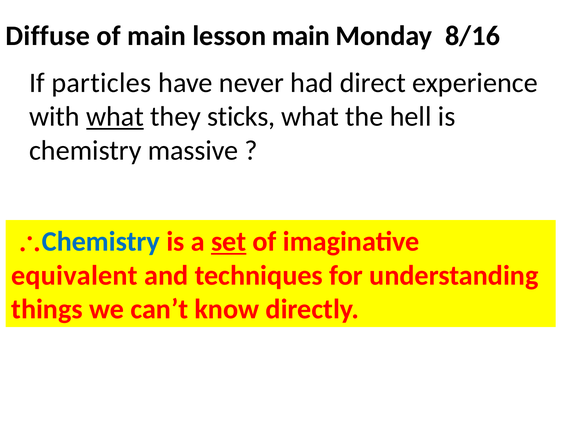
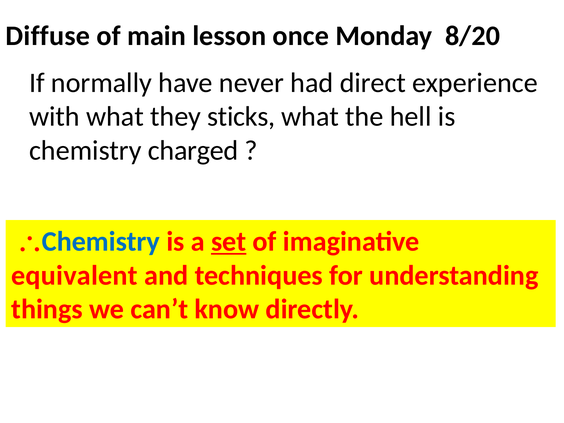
lesson main: main -> once (301, 36)
8/16: 8/16 -> 8/20 (472, 36)
particles: particles -> normally (101, 83)
what underline: present -> none (115, 117)
massive: massive -> charged (193, 150)
